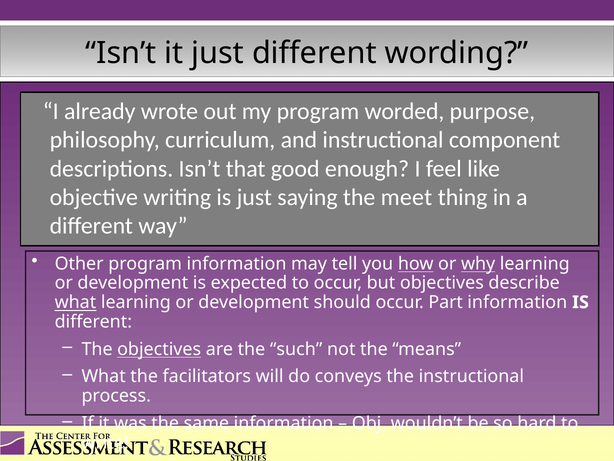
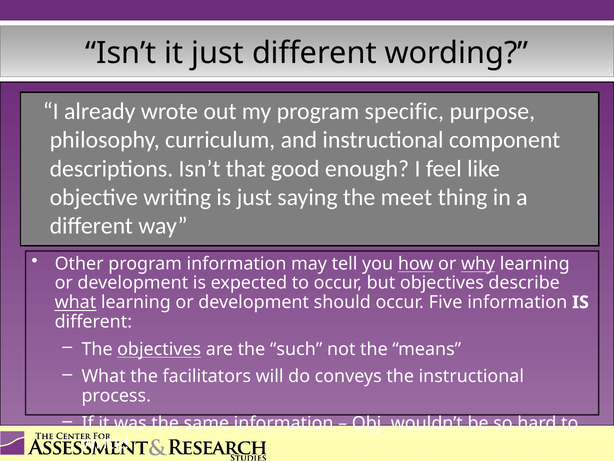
worded: worded -> specific (404, 111)
Part: Part -> Five (446, 302)
